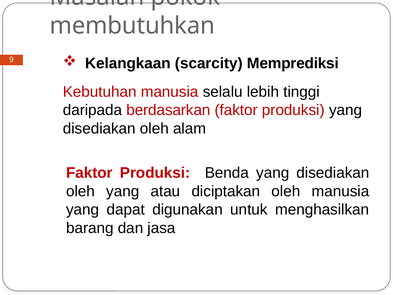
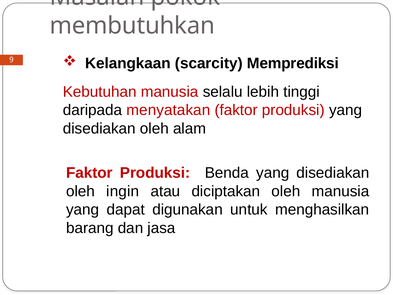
berdasarkan: berdasarkan -> menyatakan (168, 110)
oleh yang: yang -> ingin (123, 191)
